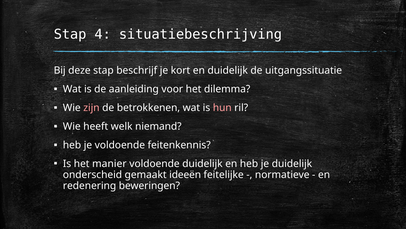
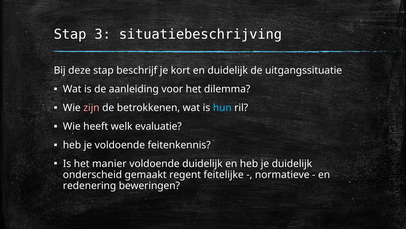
4: 4 -> 3 (103, 34)
hun colour: pink -> light blue (222, 108)
niemand: niemand -> evaluatie (158, 126)
ideeën: ideeën -> regent (185, 174)
